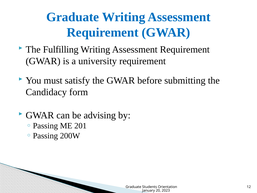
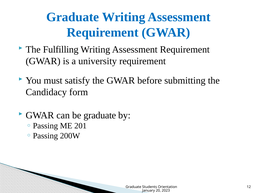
be advising: advising -> graduate (100, 115)
